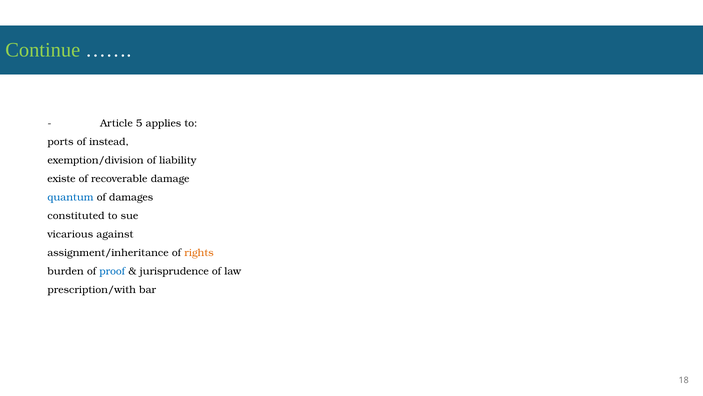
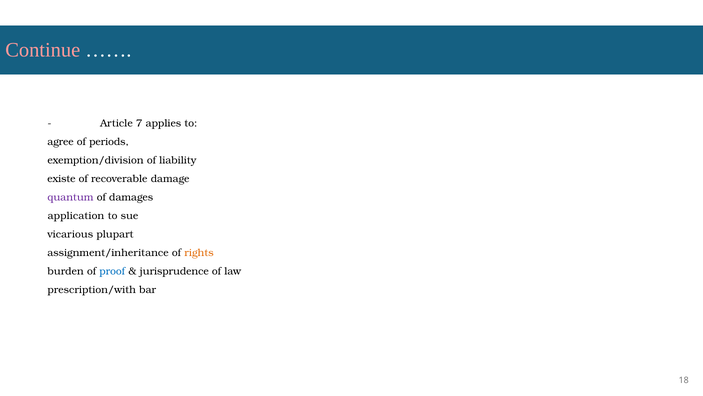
Continue colour: light green -> pink (43, 50)
5: 5 -> 7 (139, 123)
ports: ports -> agree (61, 142)
instead: instead -> periods (109, 142)
quantum colour: blue -> purple (70, 197)
constituted: constituted -> application (76, 216)
against: against -> plupart (115, 234)
